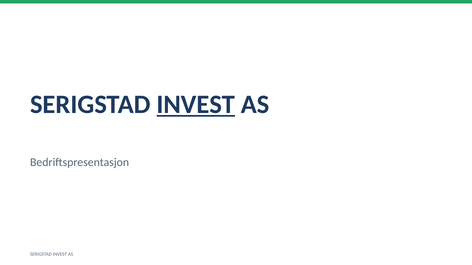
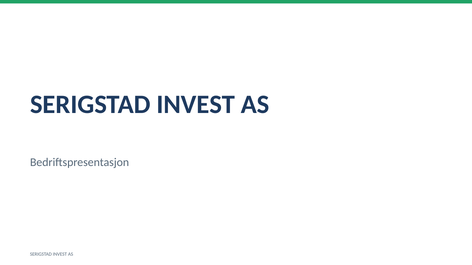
INVEST underline: present -> none (196, 105)
